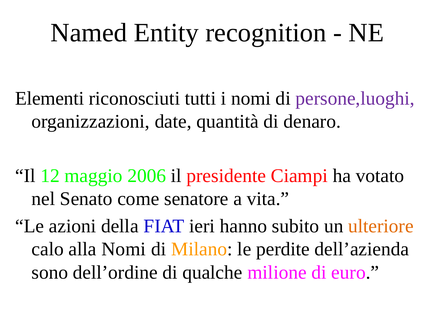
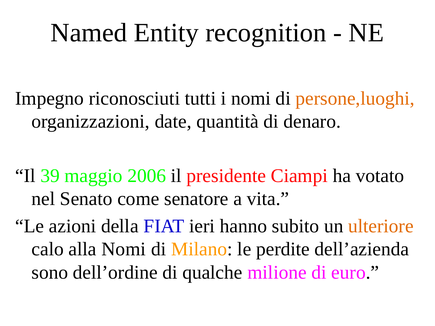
Elementi: Elementi -> Impegno (50, 98)
persone,luoghi colour: purple -> orange (355, 98)
12: 12 -> 39 (50, 176)
